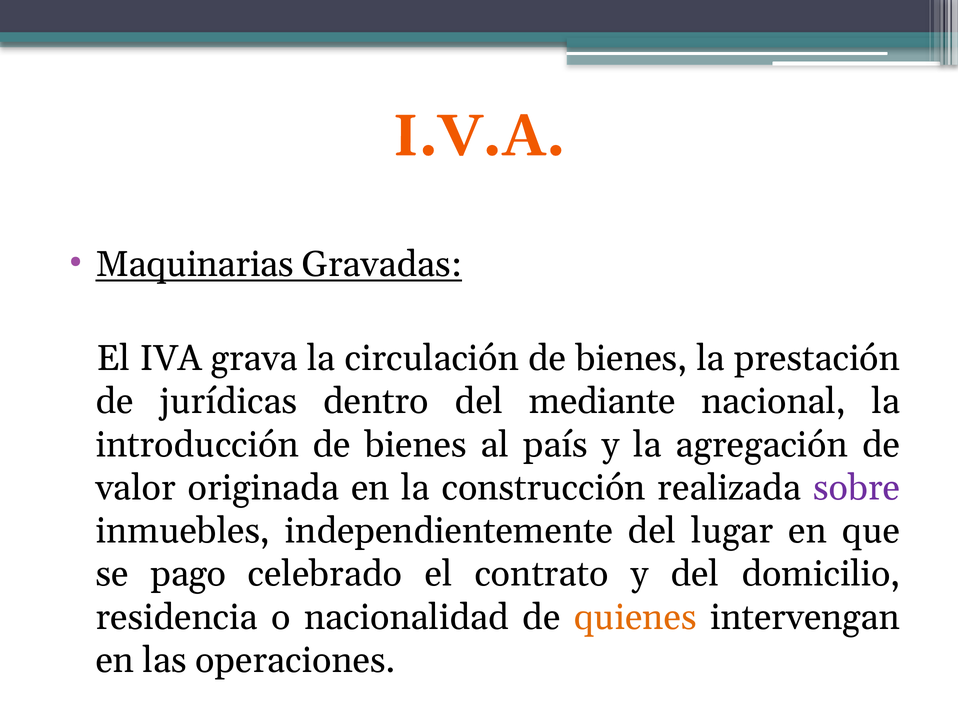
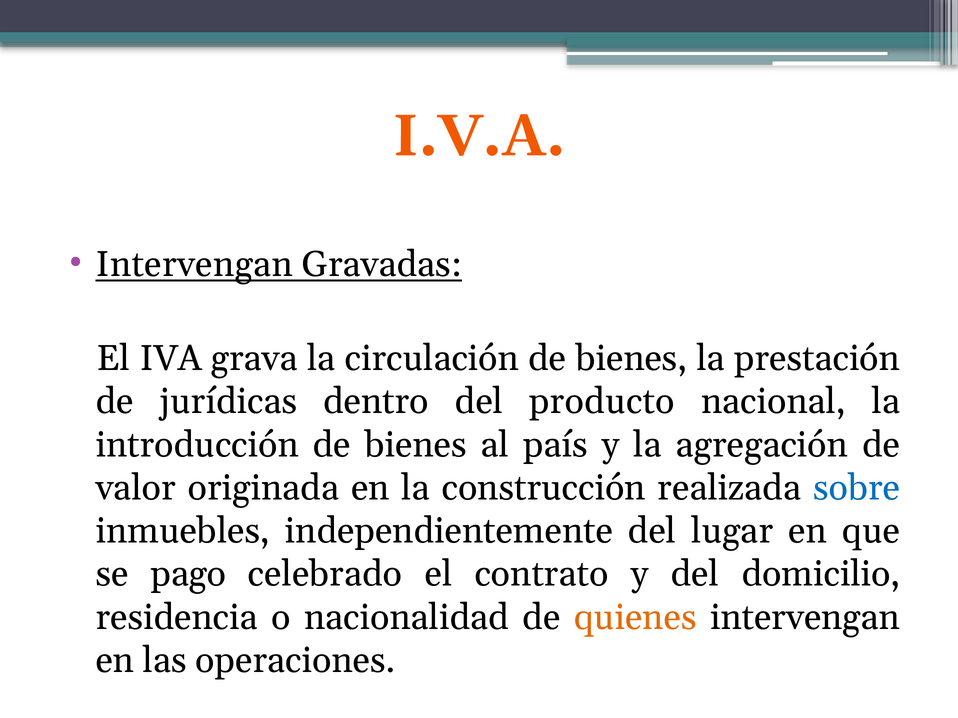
Maquinarias: Maquinarias -> Intervengan (194, 264)
mediante: mediante -> producto (602, 402)
sobre colour: purple -> blue (857, 488)
